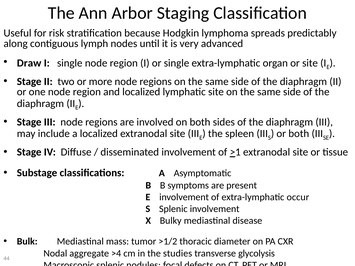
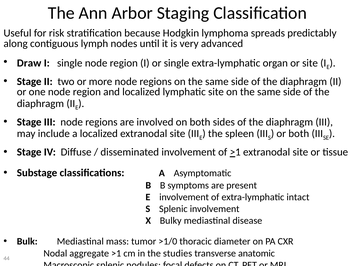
occur: occur -> intact (298, 197)
>1/2: >1/2 -> >1/0 (168, 242)
aggregate >4: >4 -> >1 (116, 253)
glycolysis: glycolysis -> anatomic (257, 253)
